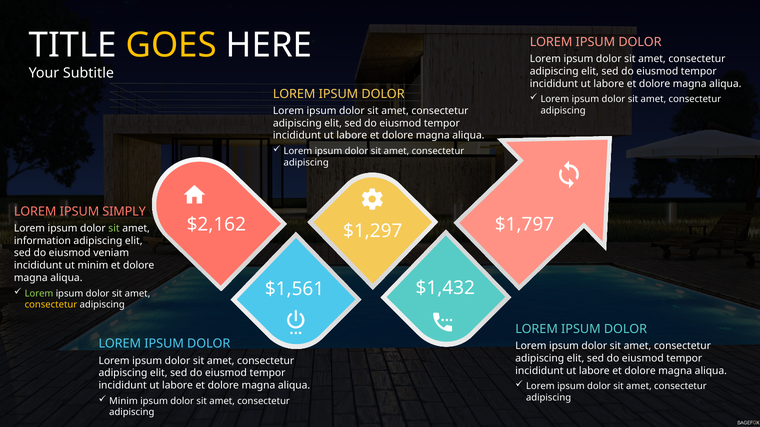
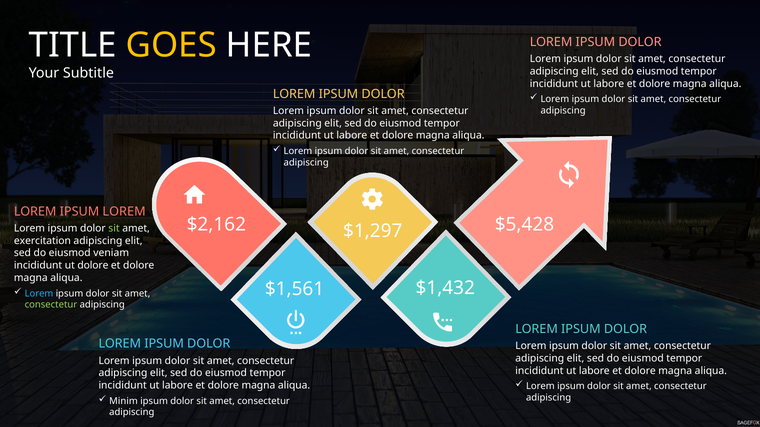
IPSUM SIMPLY: SIMPLY -> LOREM (124, 212)
$1,797: $1,797 -> $5,428 (524, 225)
information: information -> exercitation (42, 241)
ut minim: minim -> dolore (93, 266)
Lorem colour: light green -> light blue (39, 294)
consectetur colour: yellow -> light green (51, 305)
